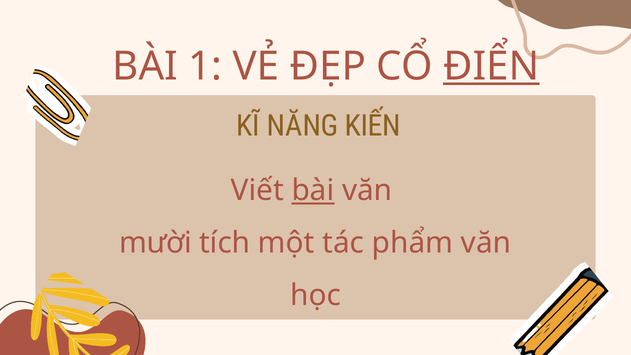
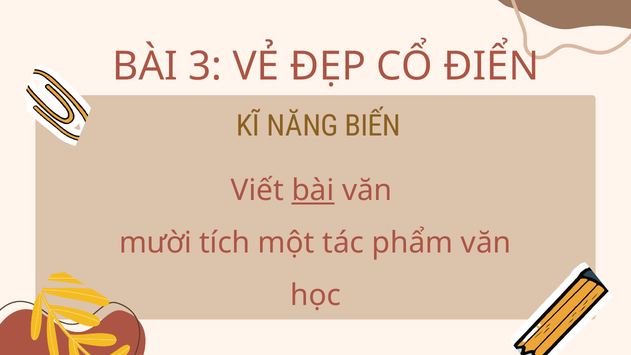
1: 1 -> 3 (205, 66)
ĐIỂN underline: present -> none (491, 66)
KIẾN: KIẾN -> BIẾN (373, 126)
